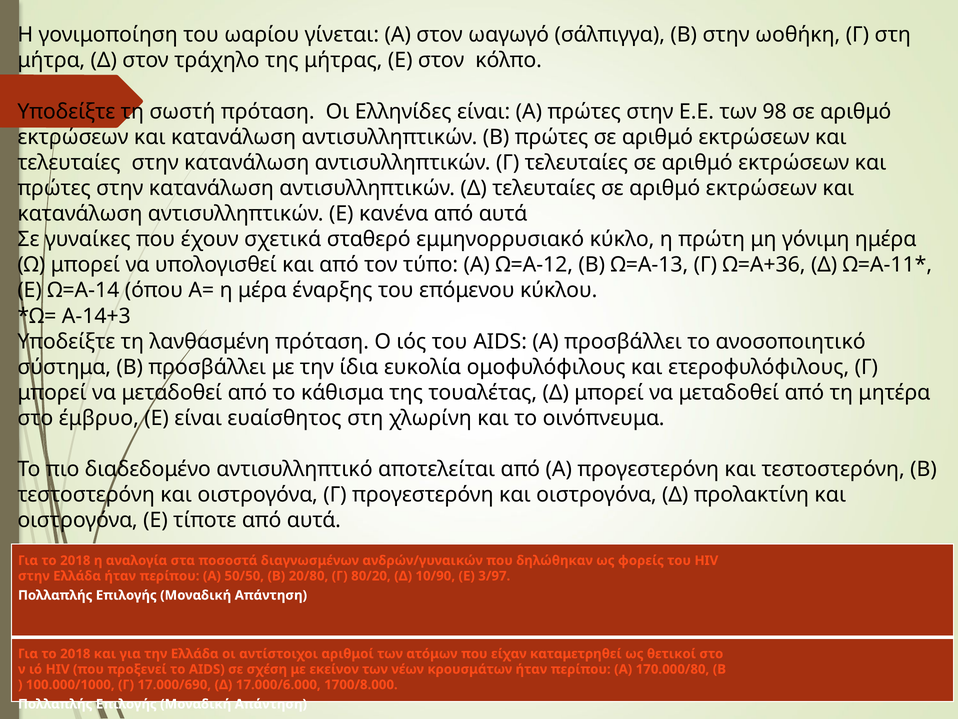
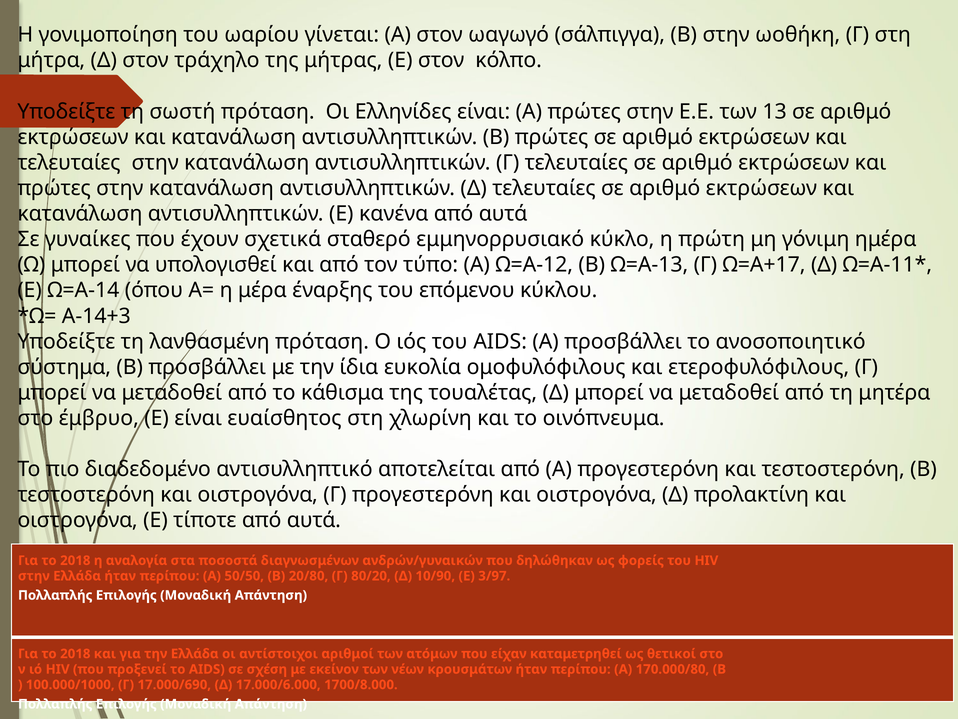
98: 98 -> 13 (775, 111)
Ω=Α+36: Ω=Α+36 -> Ω=Α+17 (764, 265)
